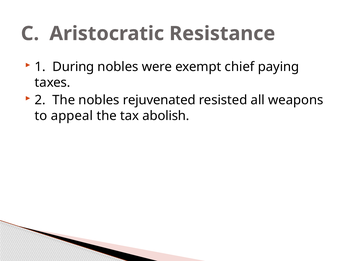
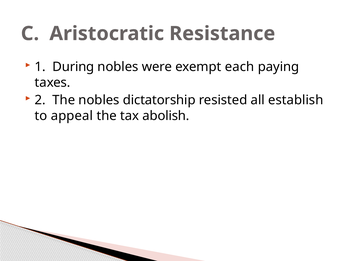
chief: chief -> each (240, 67)
rejuvenated: rejuvenated -> dictatorship (159, 100)
weapons: weapons -> establish (296, 100)
